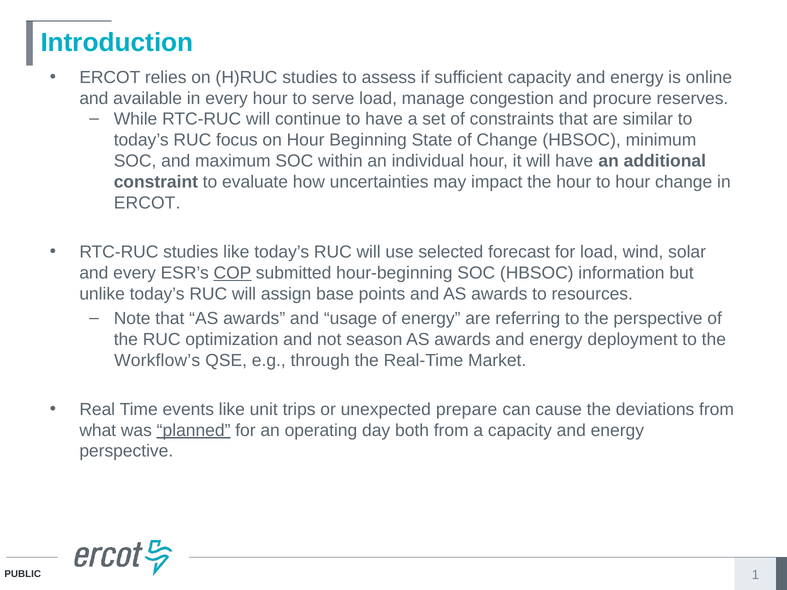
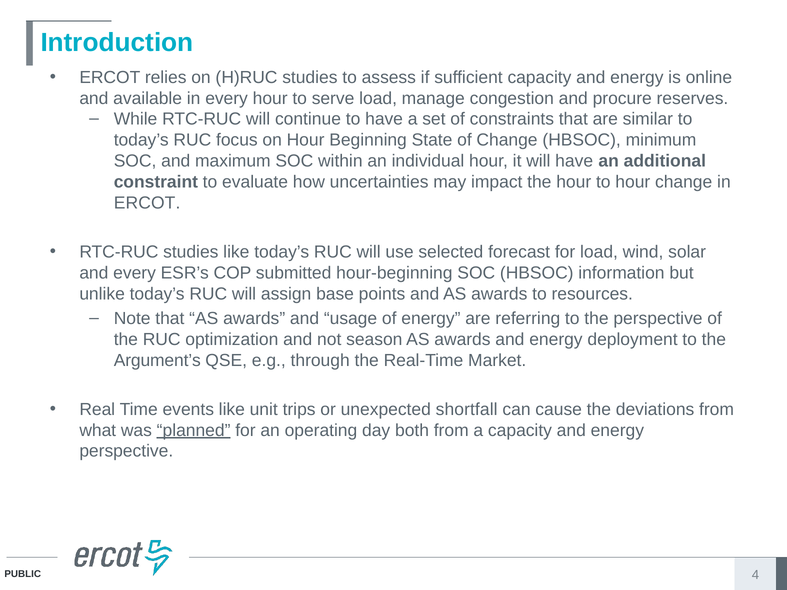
COP underline: present -> none (232, 273)
Workflow’s: Workflow’s -> Argument’s (157, 360)
prepare: prepare -> shortfall (467, 409)
1: 1 -> 4 (755, 575)
